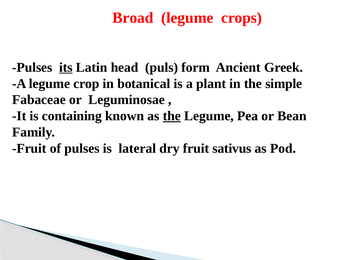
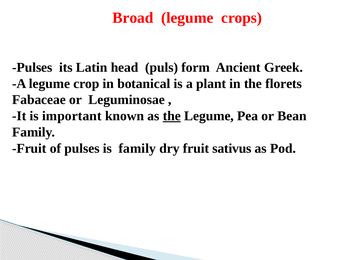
its underline: present -> none (66, 67)
simple: simple -> florets (284, 84)
containing: containing -> important (72, 116)
is lateral: lateral -> family (137, 148)
